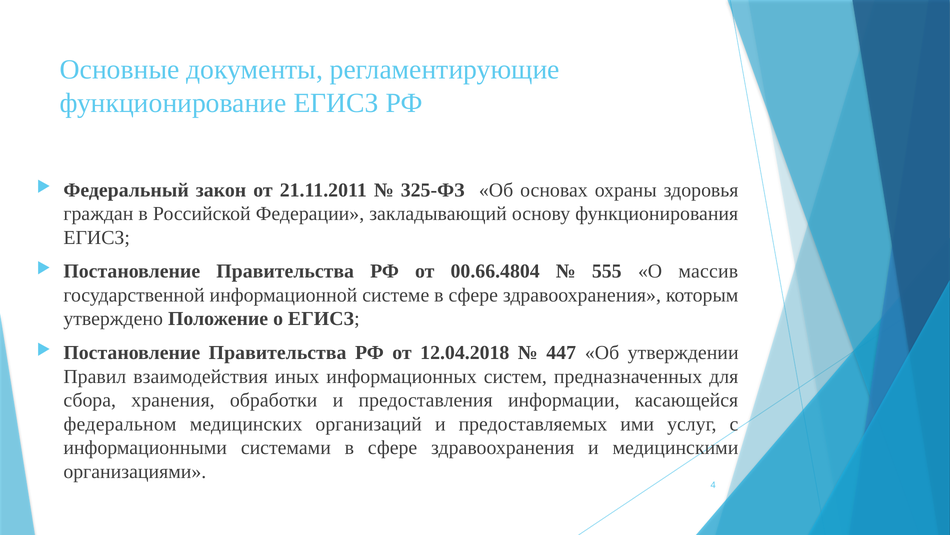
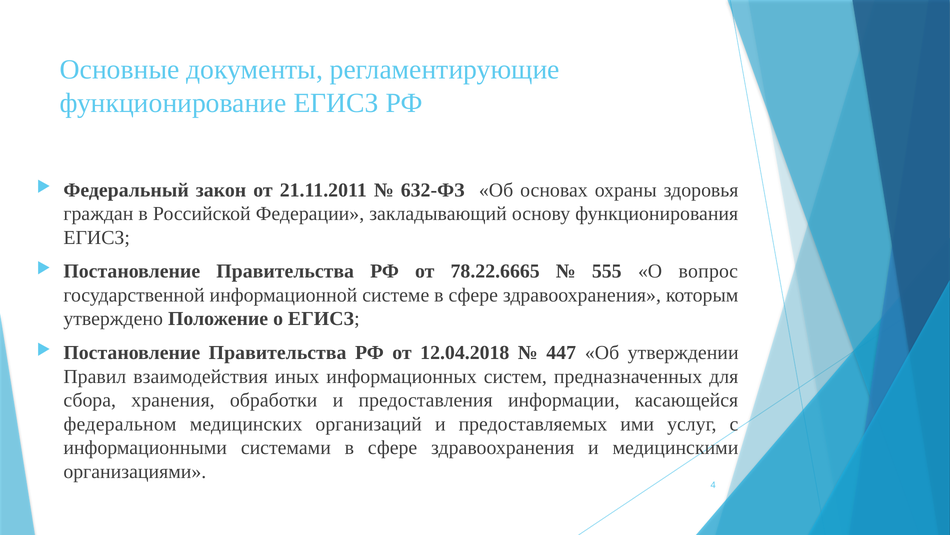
325-ФЗ: 325-ФЗ -> 632-ФЗ (433, 190)
00.66.4804: 00.66.4804 -> 78.22.6665 (495, 271)
массив: массив -> вопрос (708, 271)
